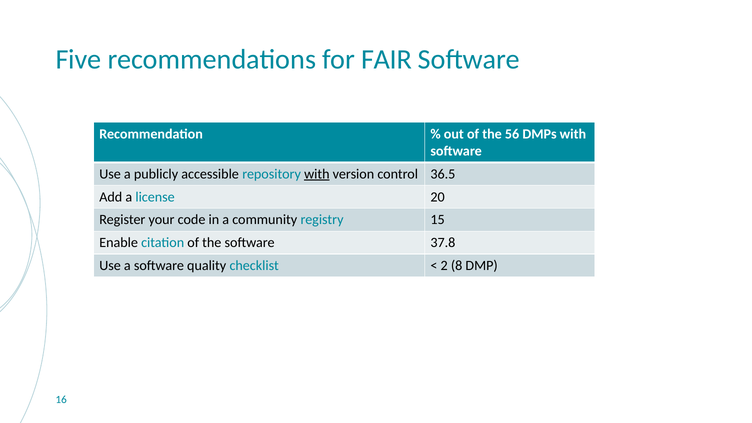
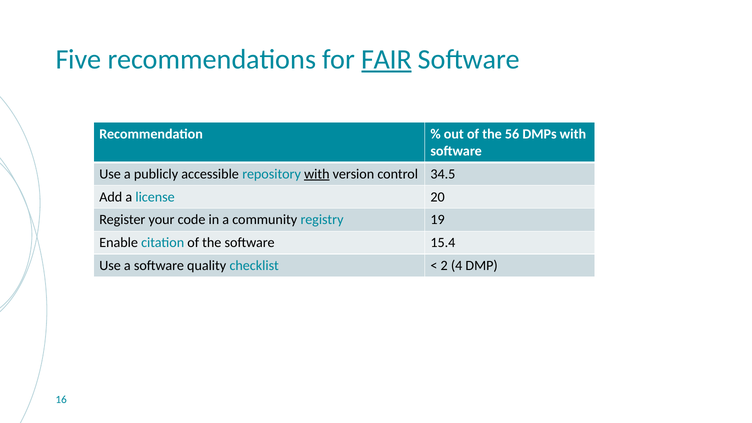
FAIR underline: none -> present (387, 59)
36.5: 36.5 -> 34.5 (443, 174)
15: 15 -> 19 (438, 220)
37.8: 37.8 -> 15.4 (443, 243)
8: 8 -> 4 (457, 266)
